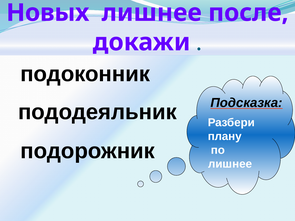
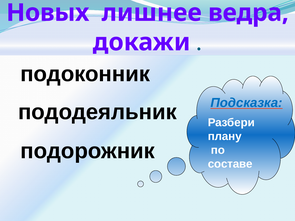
после: после -> ведра (248, 13)
Подсказка colour: black -> blue (247, 103)
лишнее: лишнее -> составе (230, 164)
